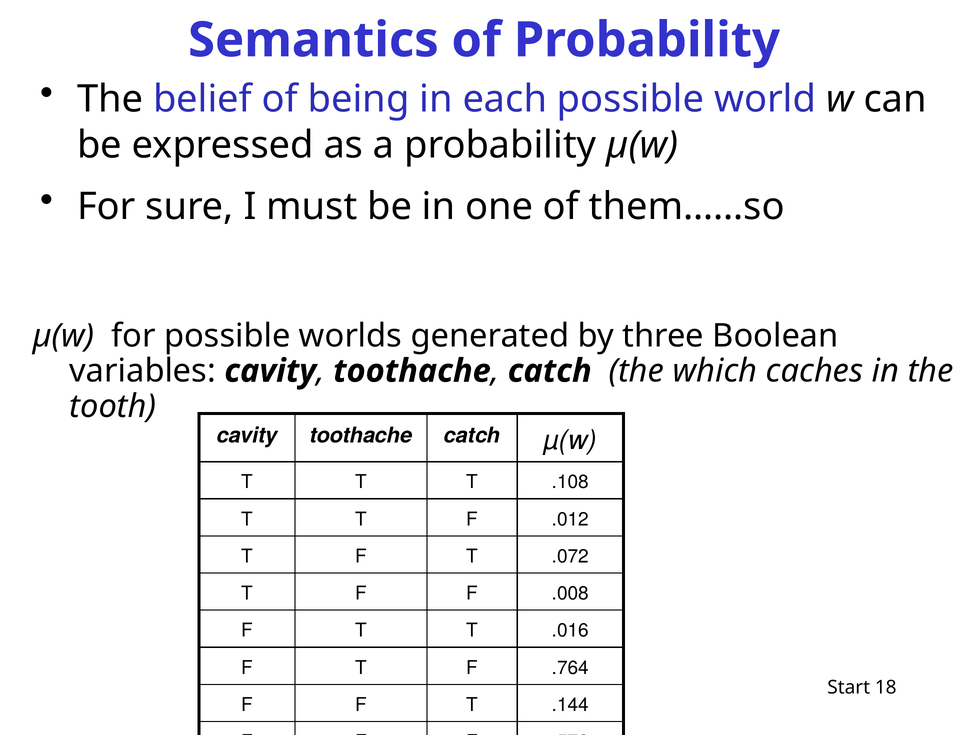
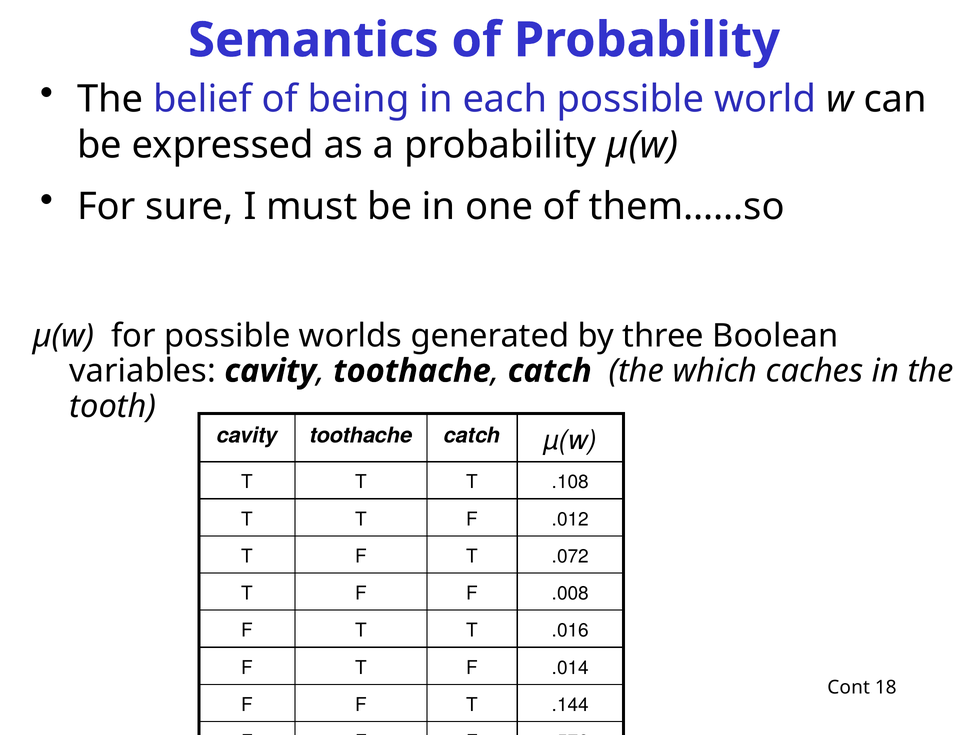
.764: .764 -> .014 (570, 668)
Start: Start -> Cont (849, 687)
